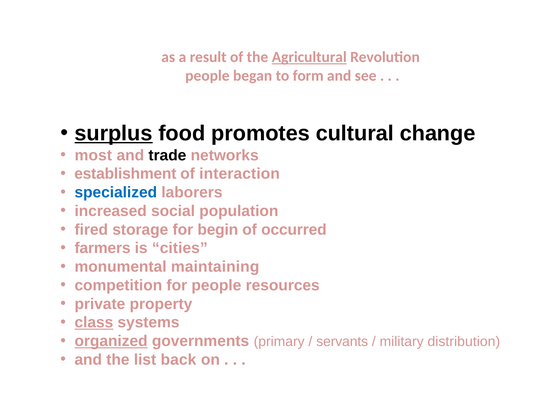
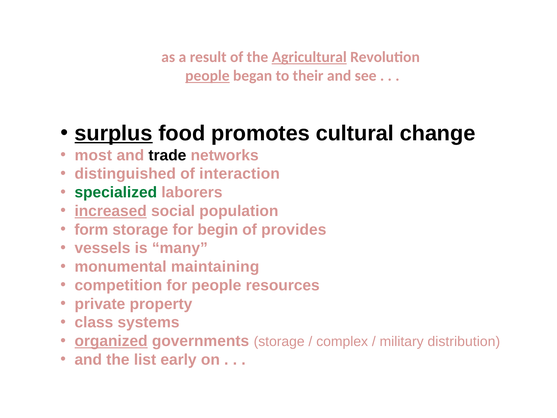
people underline: none -> present (207, 76)
form: form -> their (308, 76)
establishment: establishment -> distinguished (125, 174)
specialized colour: blue -> green (116, 192)
increased underline: none -> present (111, 211)
fired: fired -> form (91, 229)
occurred: occurred -> provides (294, 229)
farmers: farmers -> vessels (102, 248)
cities: cities -> many (180, 248)
class underline: present -> none (94, 322)
governments primary: primary -> storage (279, 341)
servants: servants -> complex (342, 341)
back: back -> early (179, 360)
